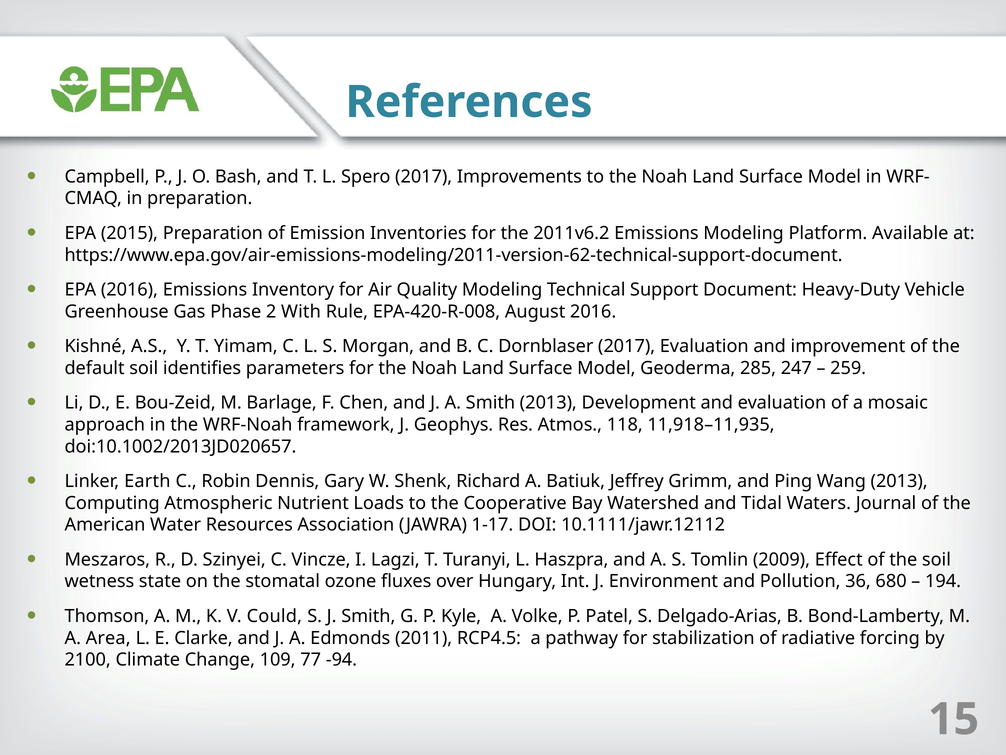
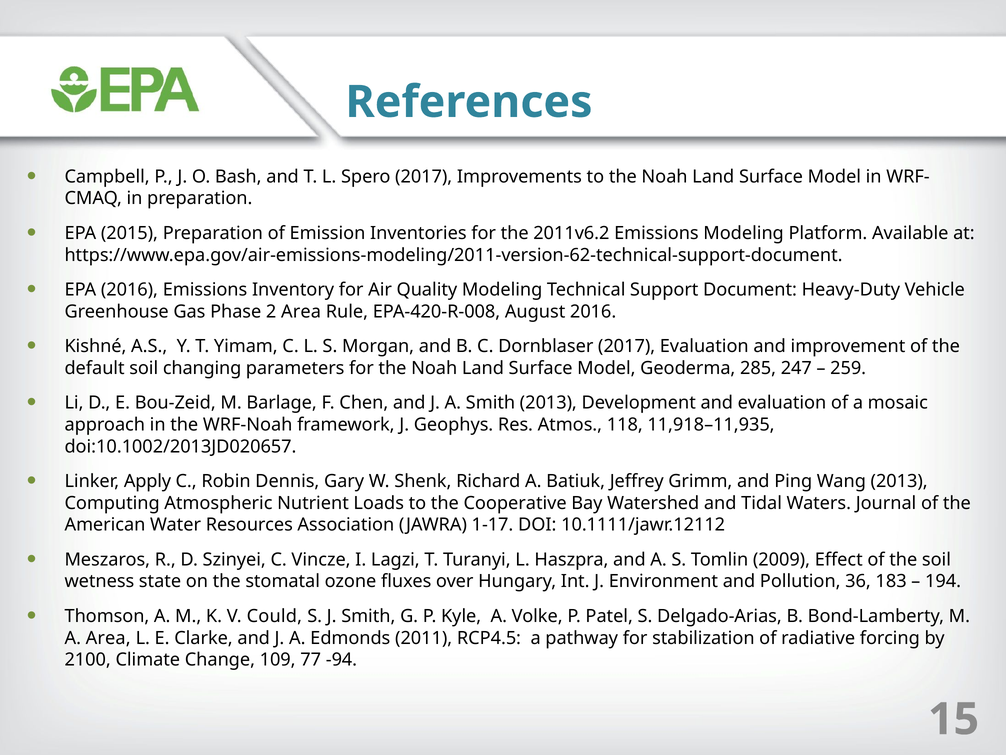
2 With: With -> Area (301, 311)
identifies: identifies -> changing (202, 368)
Earth: Earth -> Apply (148, 481)
680: 680 -> 183 (891, 581)
